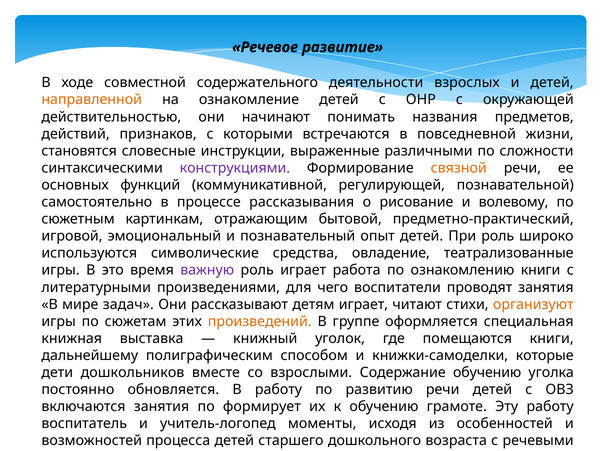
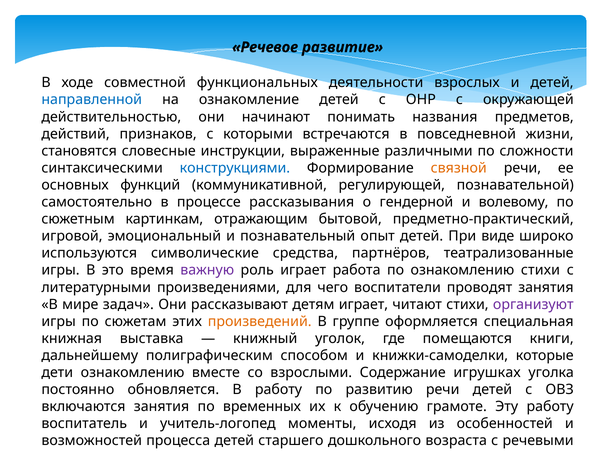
содержательного: содержательного -> функциональных (257, 83)
направленной colour: orange -> blue (92, 100)
конструкциями colour: purple -> blue (235, 168)
рисование: рисование -> гендерной (416, 202)
При роль: роль -> виде (498, 236)
овладение: овладение -> партнёров (391, 253)
ознакомлению книги: книги -> стихи (540, 270)
организуют colour: orange -> purple (533, 304)
дети дошкольников: дошкольников -> ознакомлению (133, 372)
Содержание обучению: обучению -> игрушках (487, 372)
формирует: формирует -> временных (262, 406)
